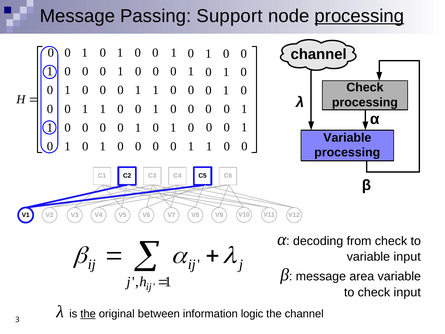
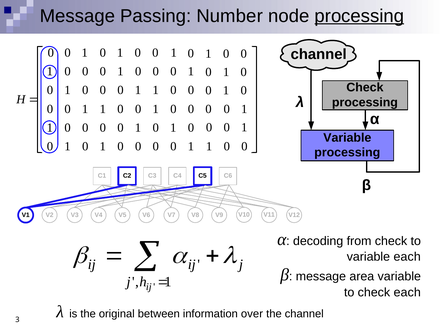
Support: Support -> Number (230, 16)
variable input: input -> each (407, 257)
check input: input -> each (407, 292)
the underline: present -> none (88, 314)
logic: logic -> over (252, 314)
